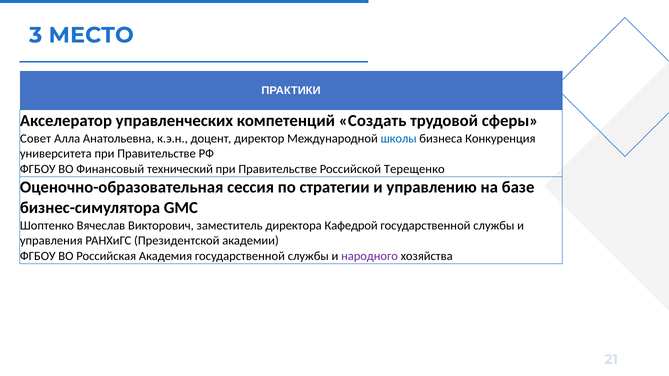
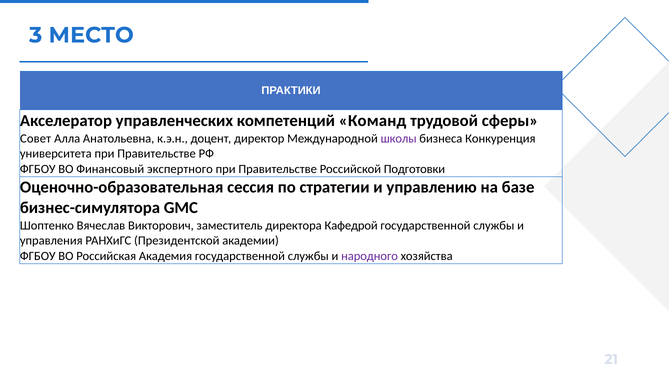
Создать: Создать -> Команд (373, 121)
школы colour: blue -> purple (399, 139)
технический: технический -> экспертного (180, 169)
Терещенко: Терещенко -> Подготовки (414, 169)
